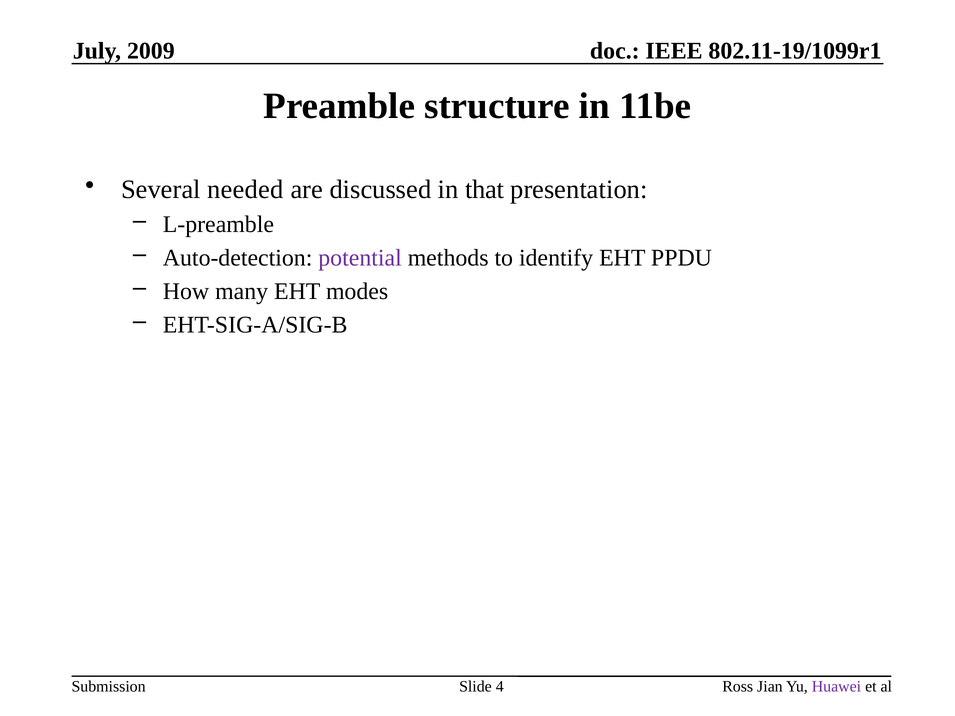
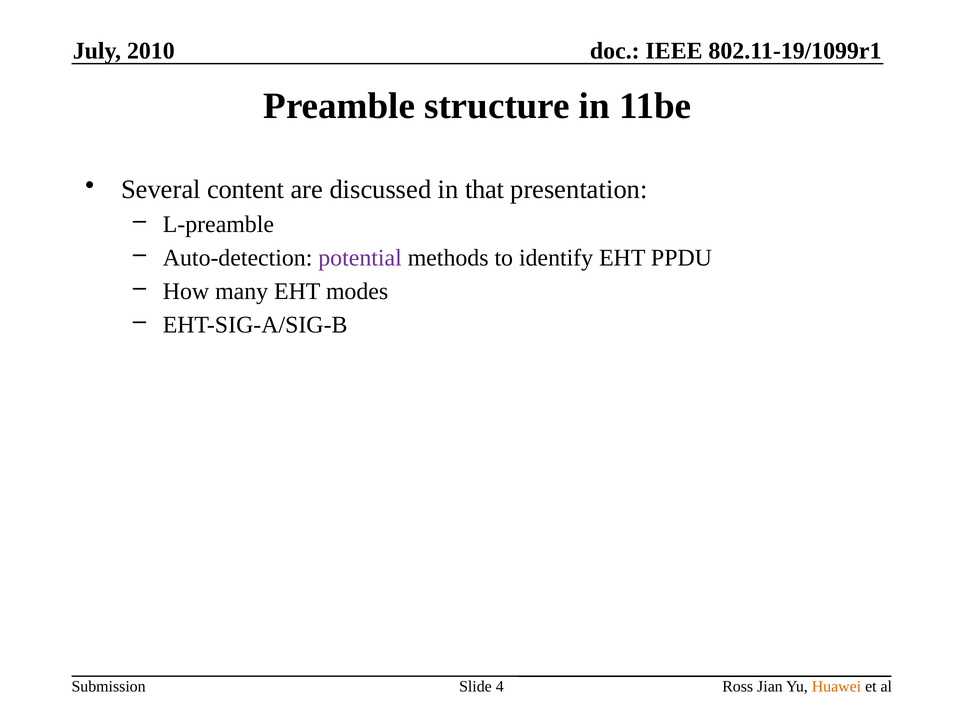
2009: 2009 -> 2010 (151, 51)
needed: needed -> content (246, 190)
Huawei colour: purple -> orange (836, 687)
